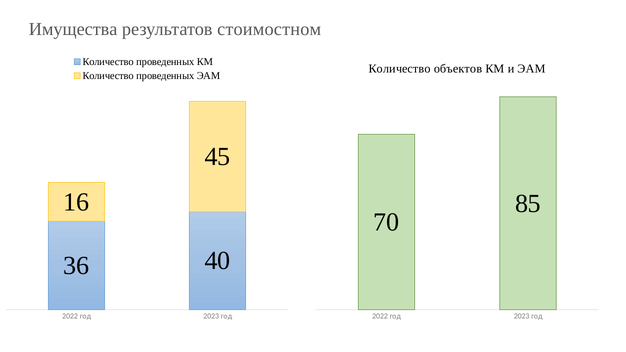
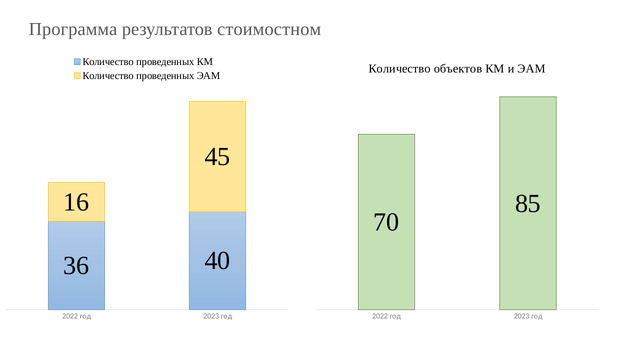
Имущества: Имущества -> Программа (73, 29)
